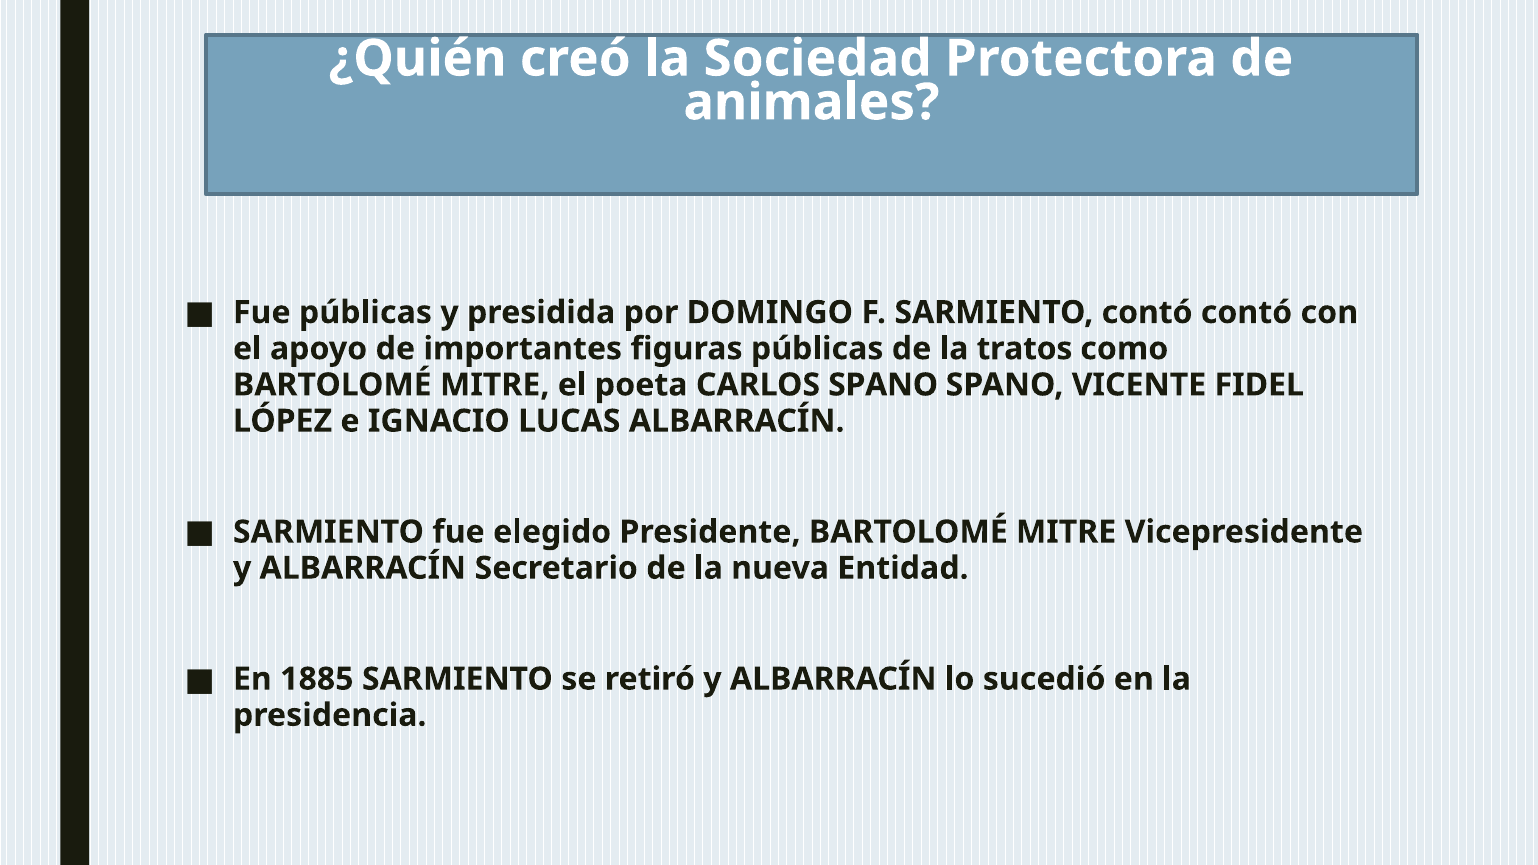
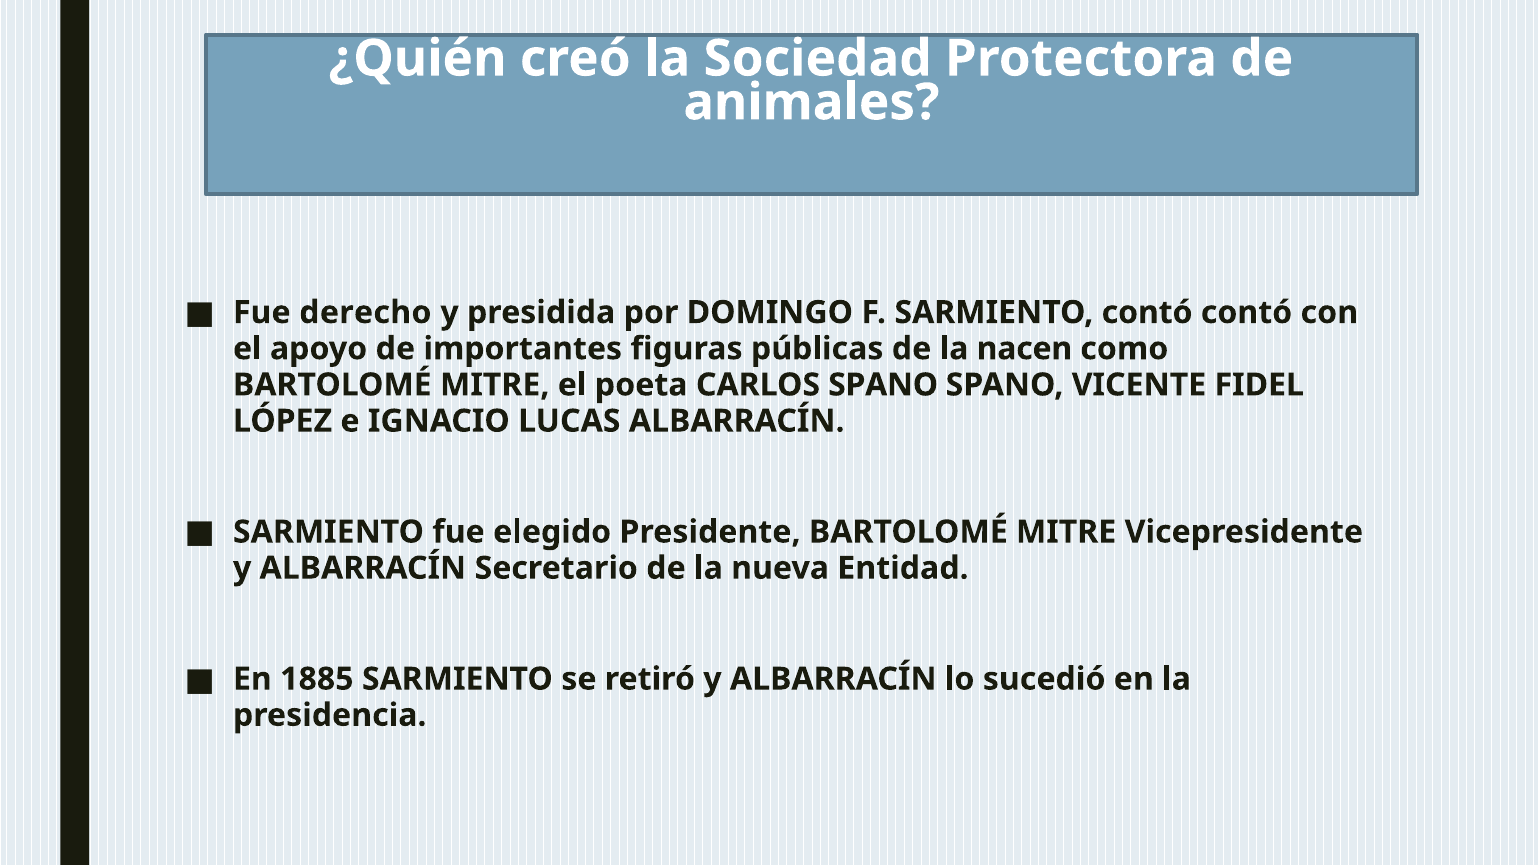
Fue públicas: públicas -> derecho (365, 313)
tratos: tratos -> nacen (1024, 349)
